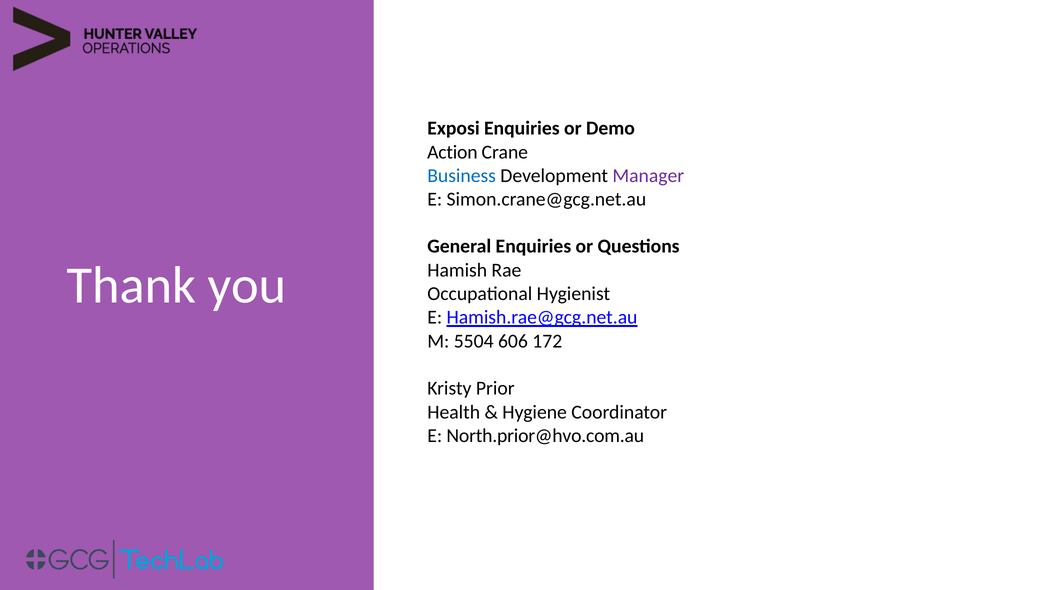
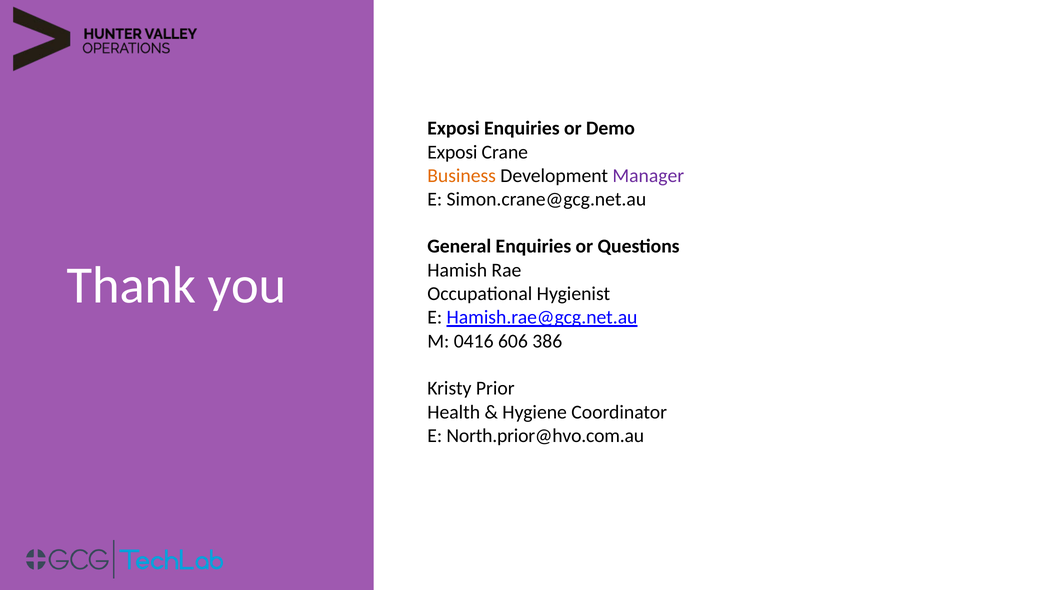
Action: Action -> Exposi (452, 152)
Business colour: blue -> orange (462, 176)
5504: 5504 -> 0416 (474, 341)
172: 172 -> 386 (547, 341)
